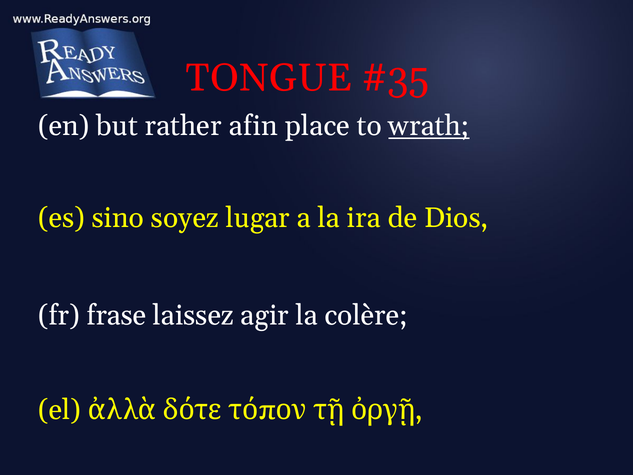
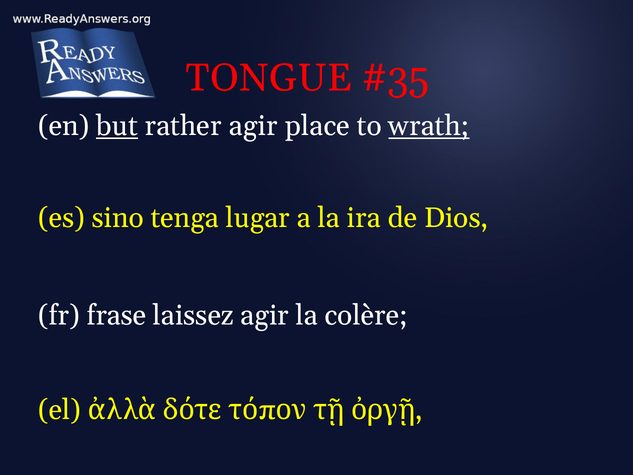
but underline: none -> present (117, 126)
rather afin: afin -> agir (253, 126)
soyez: soyez -> tenga (185, 218)
